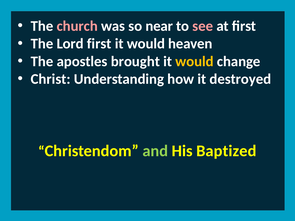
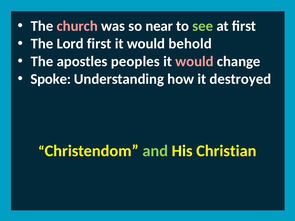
see colour: pink -> light green (203, 26)
heaven: heaven -> behold (190, 44)
brought: brought -> peoples (135, 61)
would colour: yellow -> pink (194, 61)
Christ: Christ -> Spoke (51, 79)
Baptized: Baptized -> Christian (226, 151)
